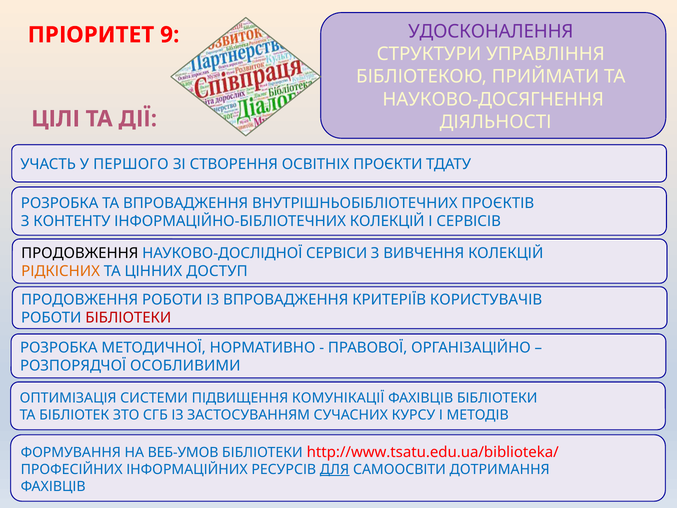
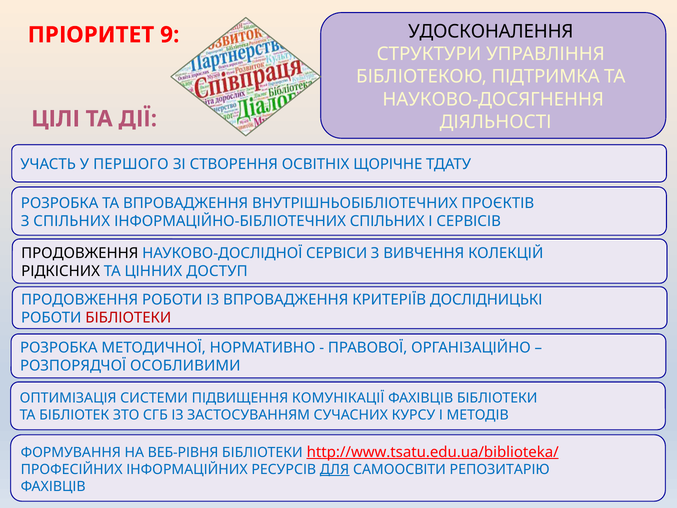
УДОСКОНАЛЕННЯ colour: purple -> black (491, 32)
ПРИЙМАТИ: ПРИЙМАТИ -> ПІДТРИМКА (546, 77)
ПРОЄКТИ: ПРОЄКТИ -> ЩОРІЧНЕ (388, 164)
З КОНТЕНТУ: КОНТЕНТУ -> СПІЛЬНИХ (72, 221)
ІНФОРМАЦІЙНО-БІБЛІОТЕЧНИХ КОЛЕКЦІЙ: КОЛЕКЦІЙ -> СПІЛЬНИХ (387, 221)
РІДКІСНИХ colour: orange -> black (61, 271)
КОРИСТУВАЧІВ: КОРИСТУВАЧІВ -> ДОСЛІДНИЦЬКІ (486, 300)
ВЕБ-УМОВ: ВЕБ-УМОВ -> ВЕБ-РІВНЯ (183, 452)
http://www.tsatu.edu.ua/biblioteka/ underline: none -> present (433, 452)
ДОТРИМАННЯ: ДОТРИМАННЯ -> РЕПОЗИТАРІЮ (500, 469)
